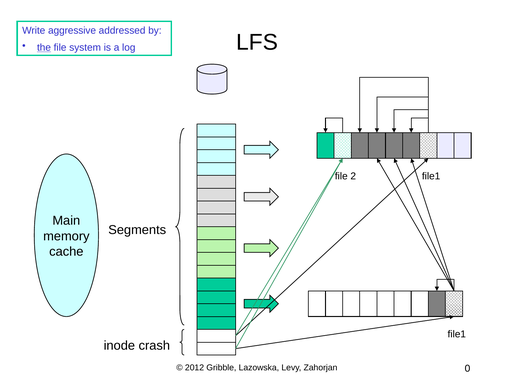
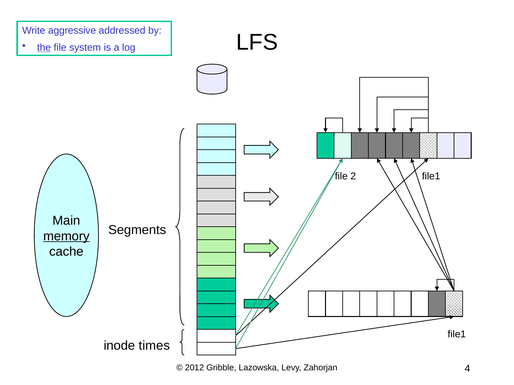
memory underline: none -> present (66, 236)
crash: crash -> times (154, 346)
0: 0 -> 4 (468, 369)
